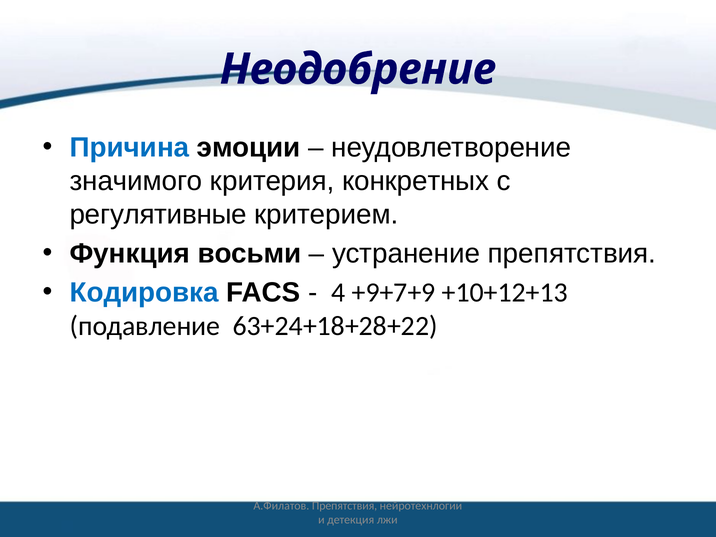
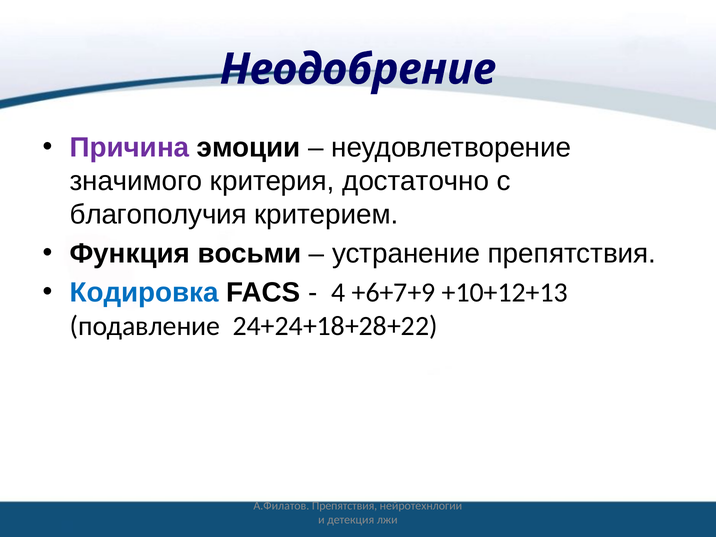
Причина colour: blue -> purple (130, 148)
конкретных: конкретных -> достаточно (416, 181)
регулятивные: регулятивные -> благополучия (158, 214)
+9+7+9: +9+7+9 -> +6+7+9 (394, 292)
63+24+18+28+22: 63+24+18+28+22 -> 24+24+18+28+22 (335, 326)
